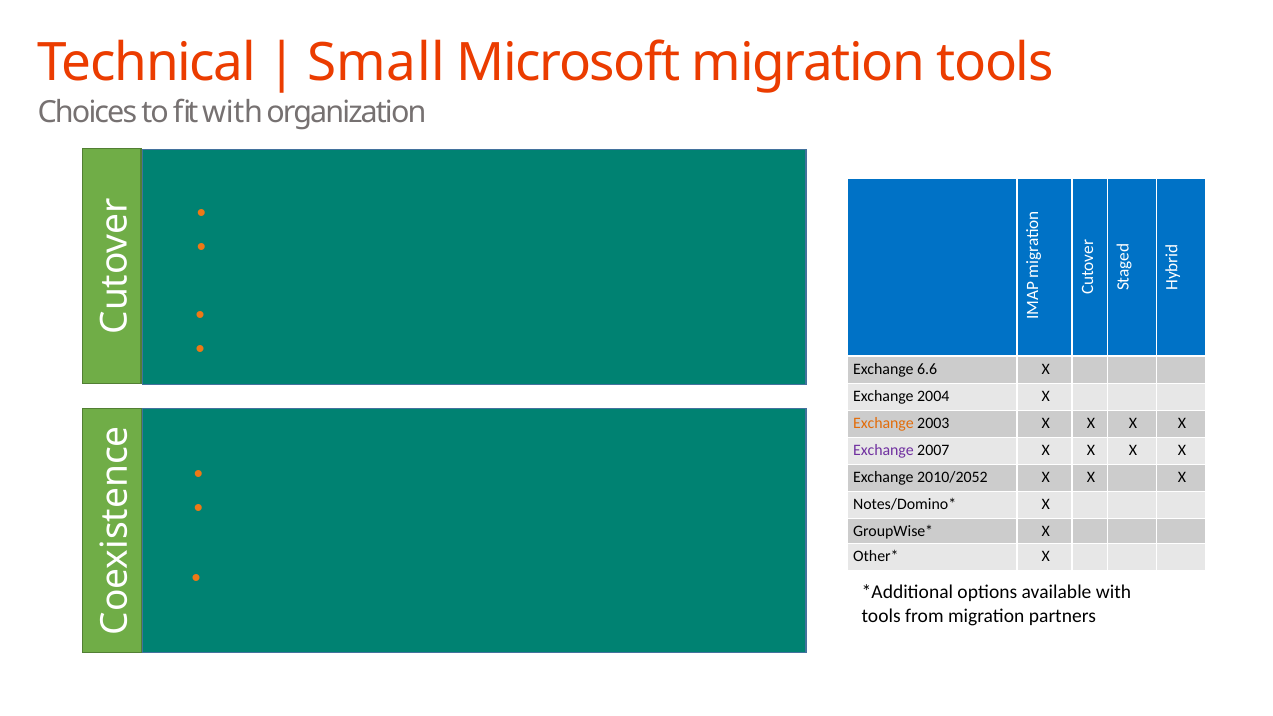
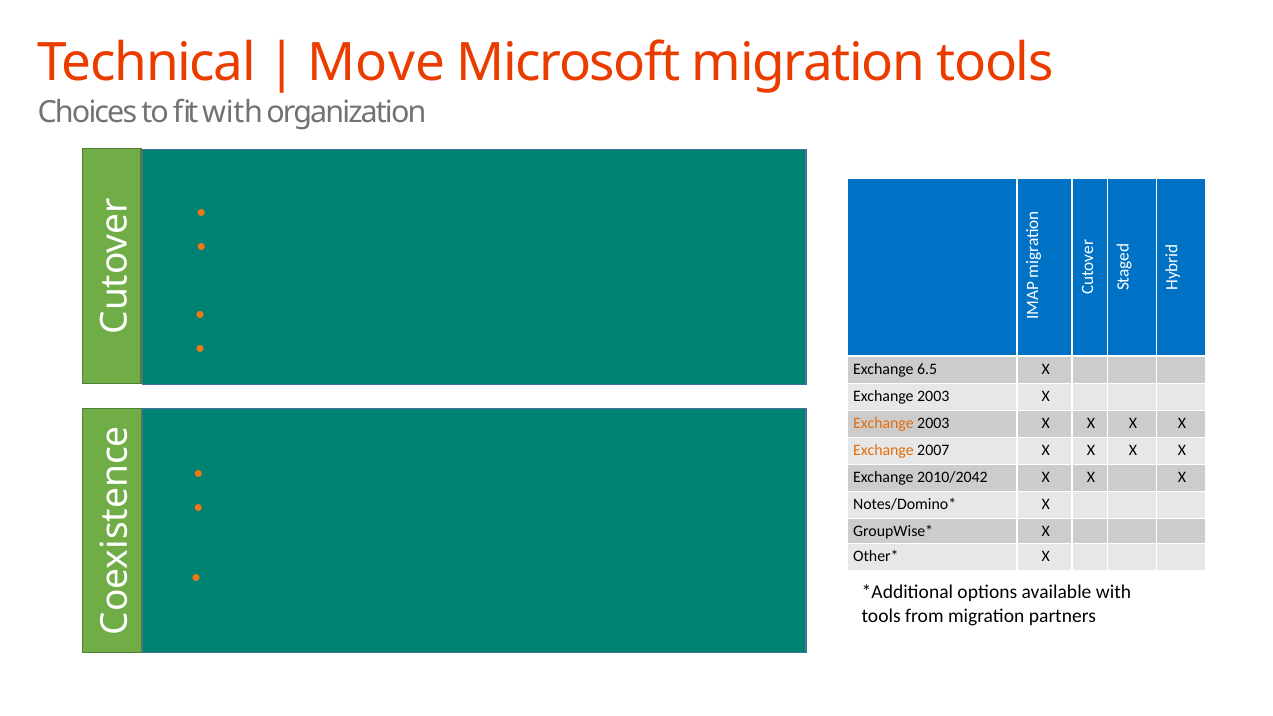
Small: Small -> Move (376, 63)
6.6: 6.6 -> 6.5 (927, 369)
2004: 2004 -> 2003 (933, 396)
Exchange colour: purple -> orange (883, 450)
2010/2052: 2010/2052 -> 2010/2042 (952, 477)
